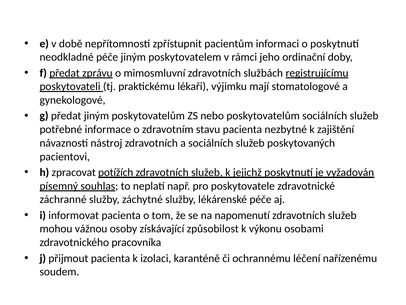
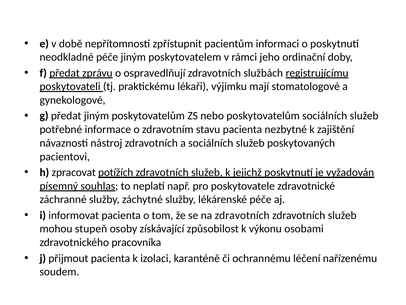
mimosmluvní: mimosmluvní -> ospravedlňují (155, 73)
na napomenutí: napomenutí -> zdravotních (242, 215)
vážnou: vážnou -> stupeň (91, 229)
